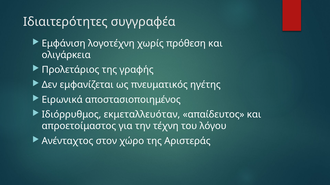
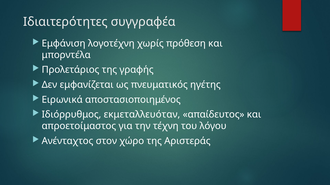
ολιγάρκεια: ολιγάρκεια -> μπορντέλα (66, 55)
